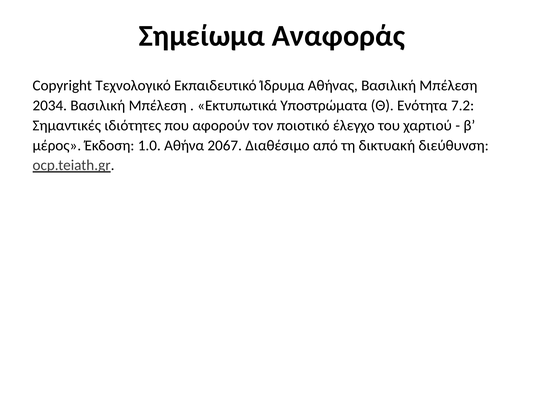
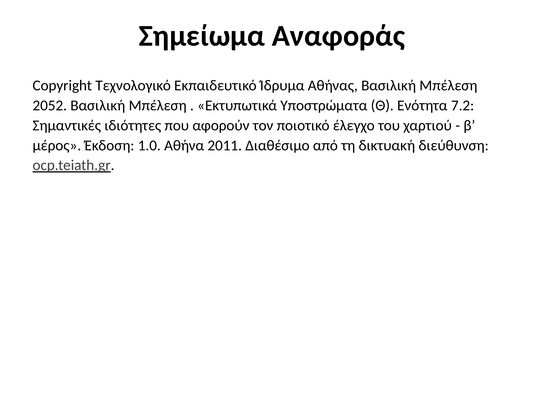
2034: 2034 -> 2052 (50, 106)
2067: 2067 -> 2011 (225, 145)
